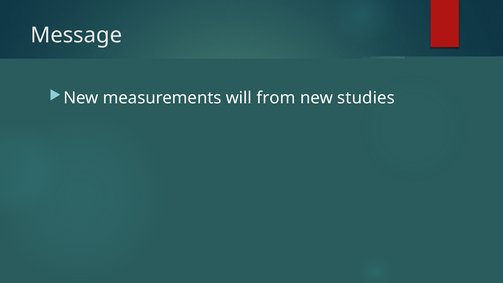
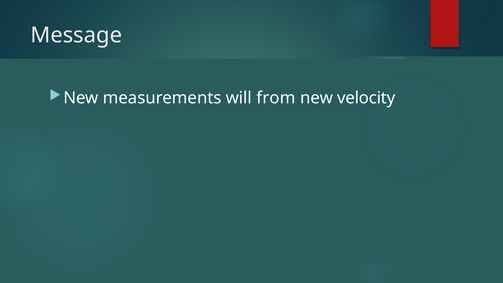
studies: studies -> velocity (366, 98)
